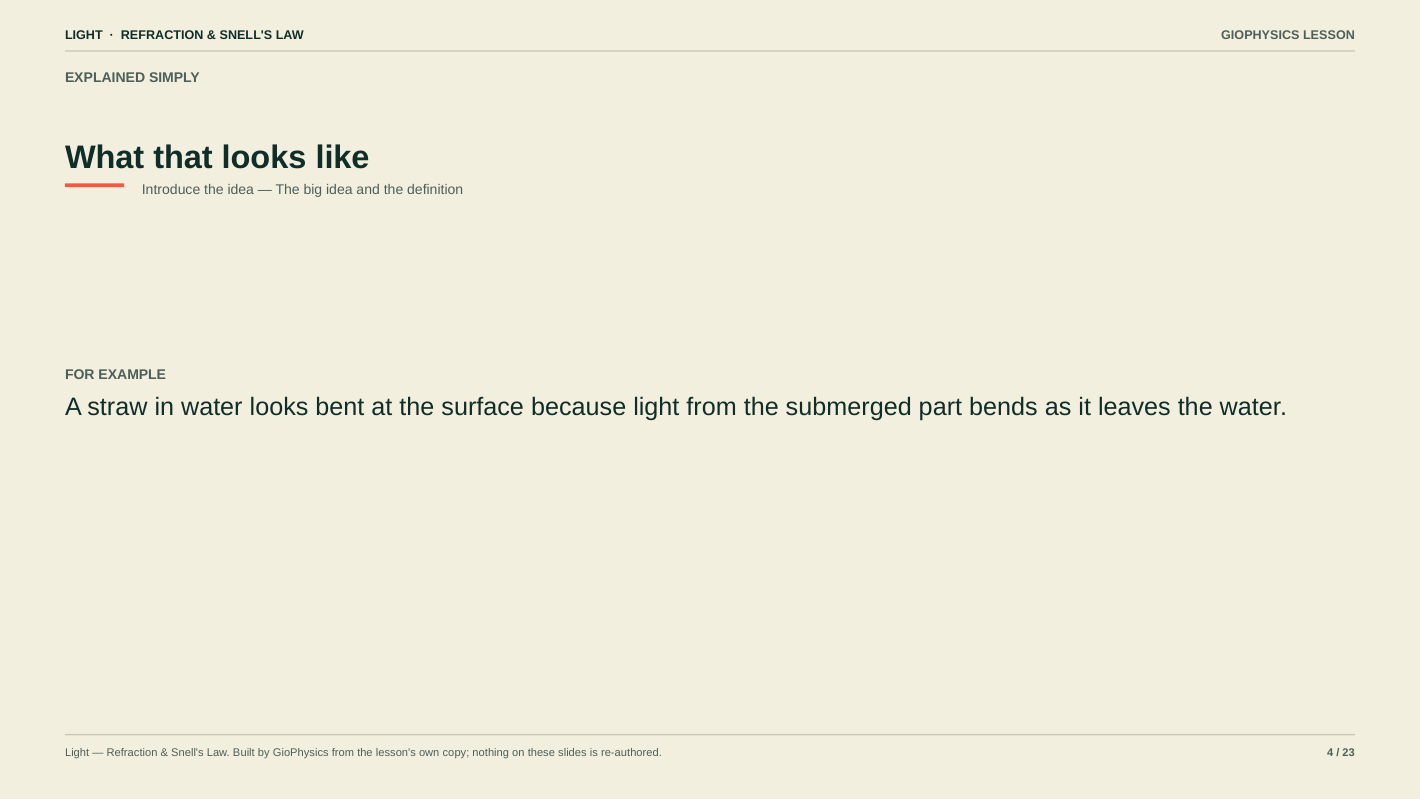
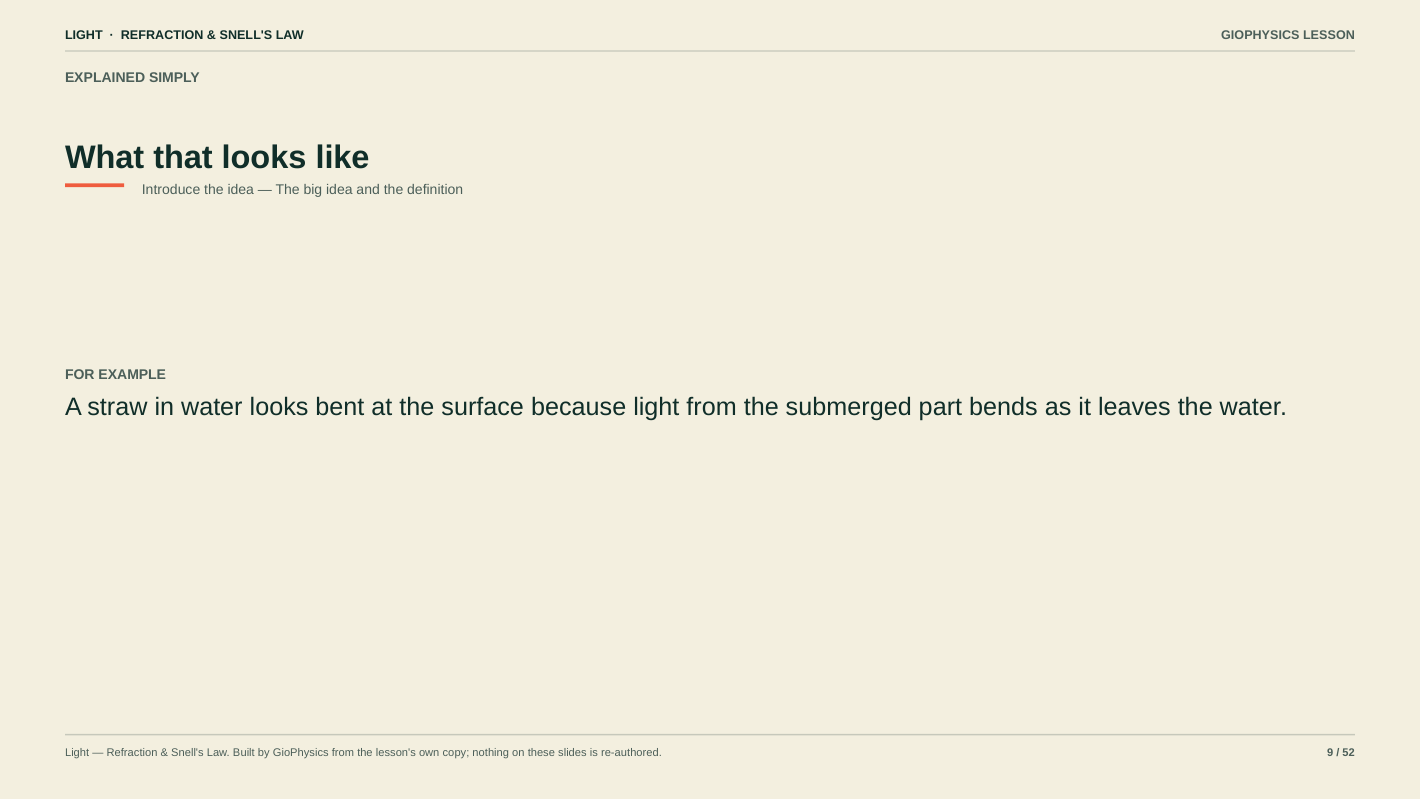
4: 4 -> 9 (1330, 753)
23: 23 -> 52 (1349, 753)
